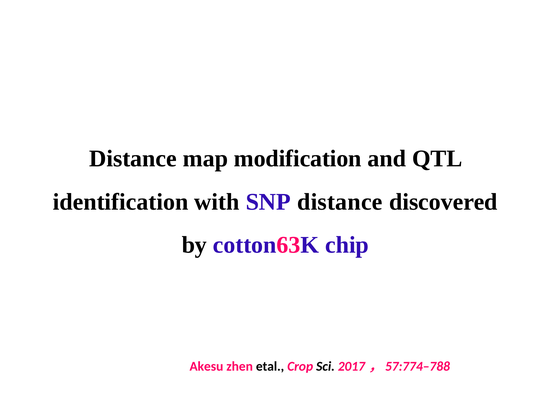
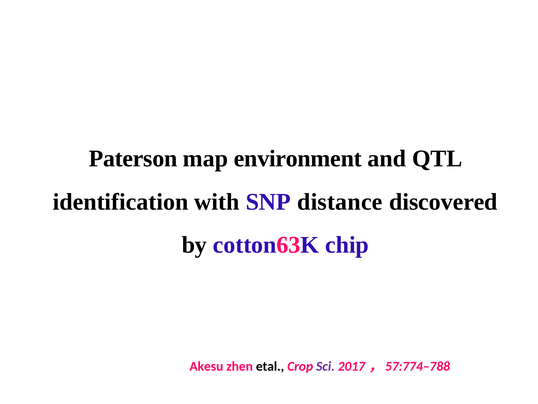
Distance: Distance -> Paterson (133, 158)
modification: modification -> environment (298, 158)
Sci colour: black -> purple (325, 366)
